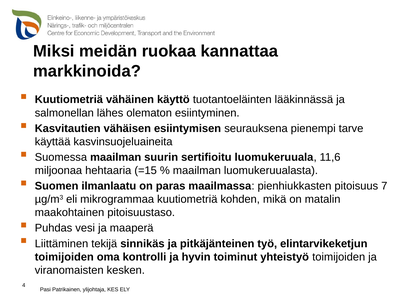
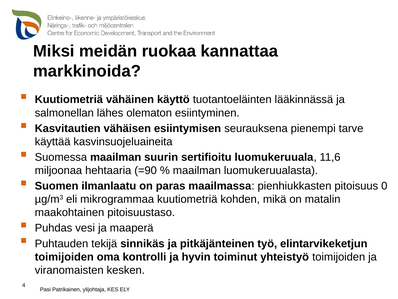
=15: =15 -> =90 (146, 170)
7: 7 -> 0 (384, 186)
Liittäminen: Liittäminen -> Puhtauden (62, 243)
